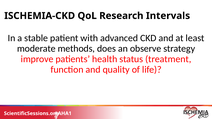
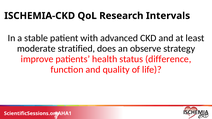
methods: methods -> stratified (76, 49)
treatment: treatment -> difference (168, 59)
